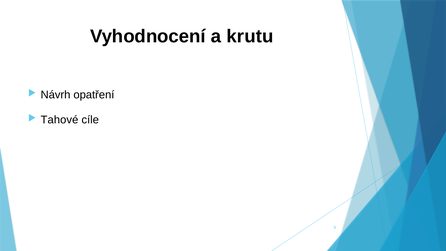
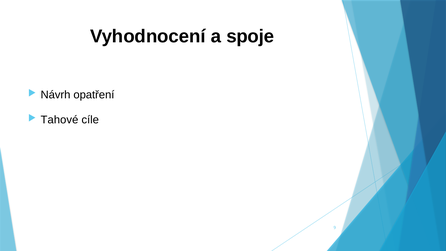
krutu: krutu -> spoje (250, 36)
